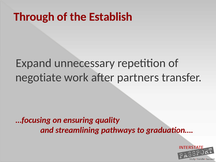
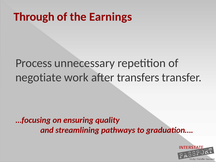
Establish: Establish -> Earnings (111, 17)
Expand: Expand -> Process (34, 63)
partners: partners -> transfers (138, 77)
